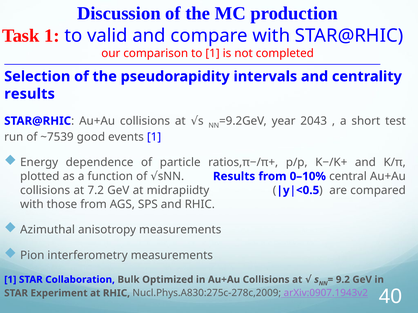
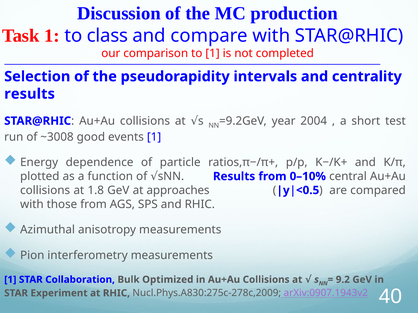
valid: valid -> class (107, 36)
2043: 2043 -> 2004 (314, 121)
~7539: ~7539 -> ~3008 (57, 137)
7.2: 7.2 -> 1.8 (96, 191)
midrapiidty: midrapiidty -> approaches (178, 191)
